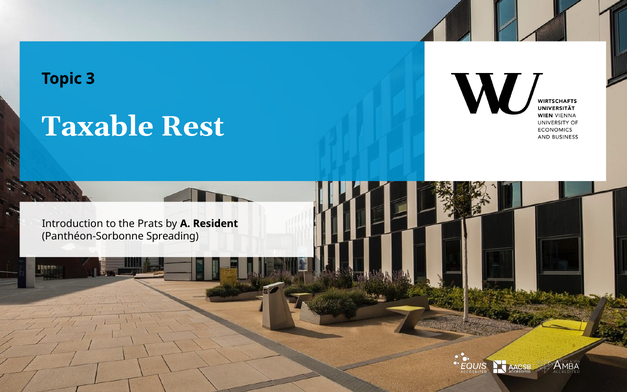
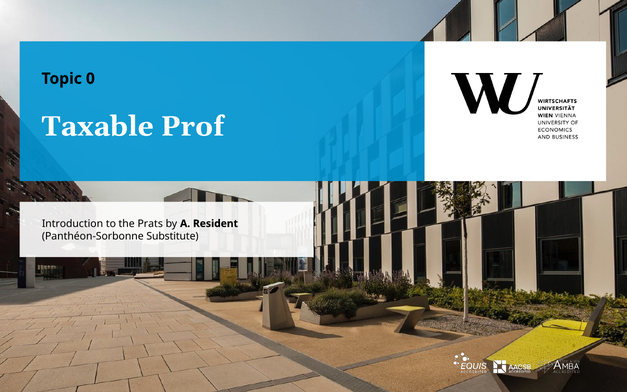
3: 3 -> 0 (90, 79)
Rest: Rest -> Prof (192, 126)
Spreading: Spreading -> Substitute (172, 236)
